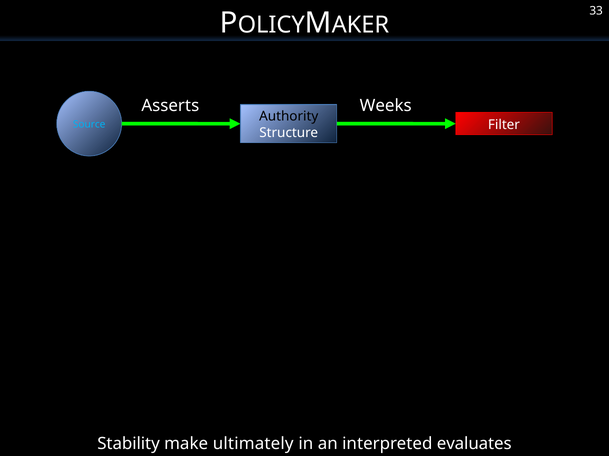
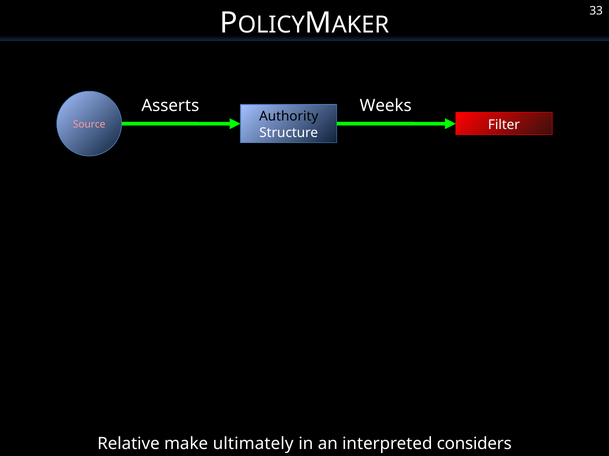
Source colour: light blue -> pink (89, 124)
Stability: Stability -> Relative (128, 444)
evaluates: evaluates -> considers (474, 444)
